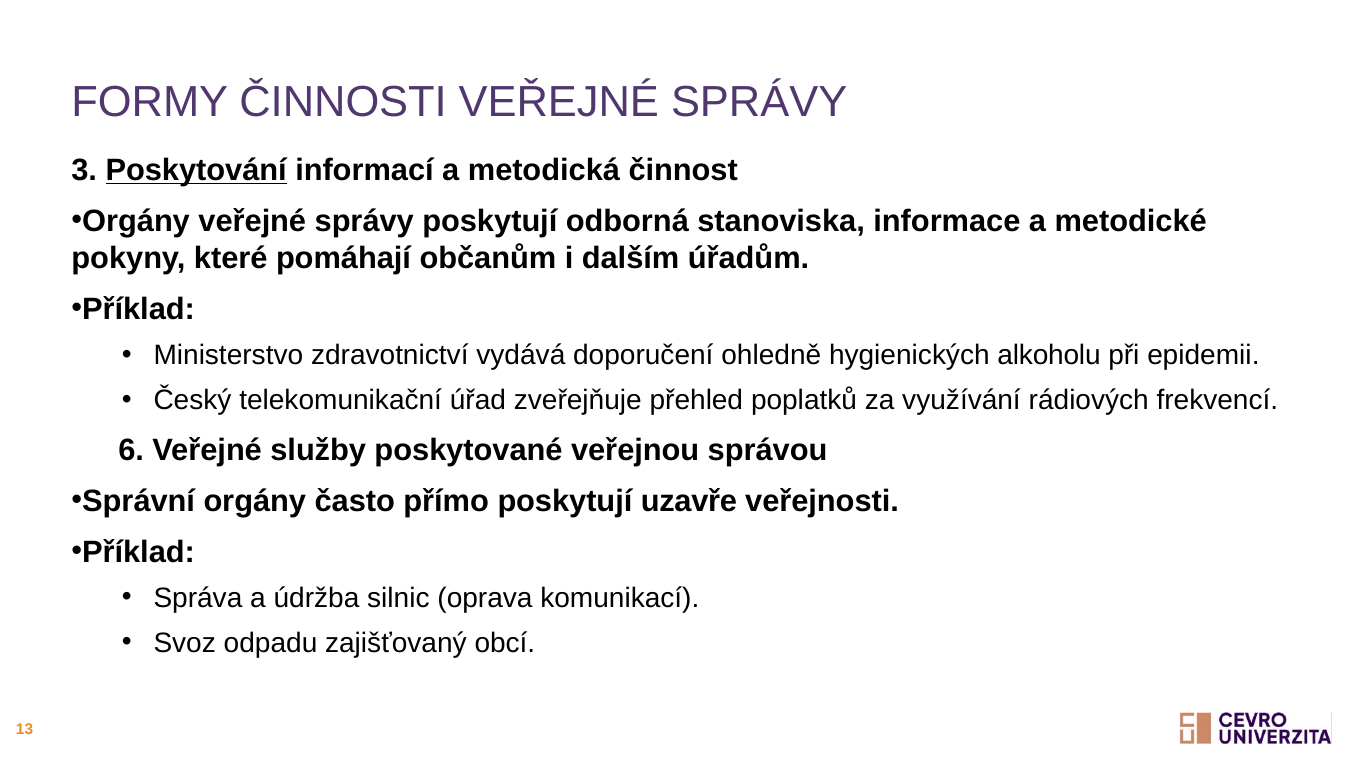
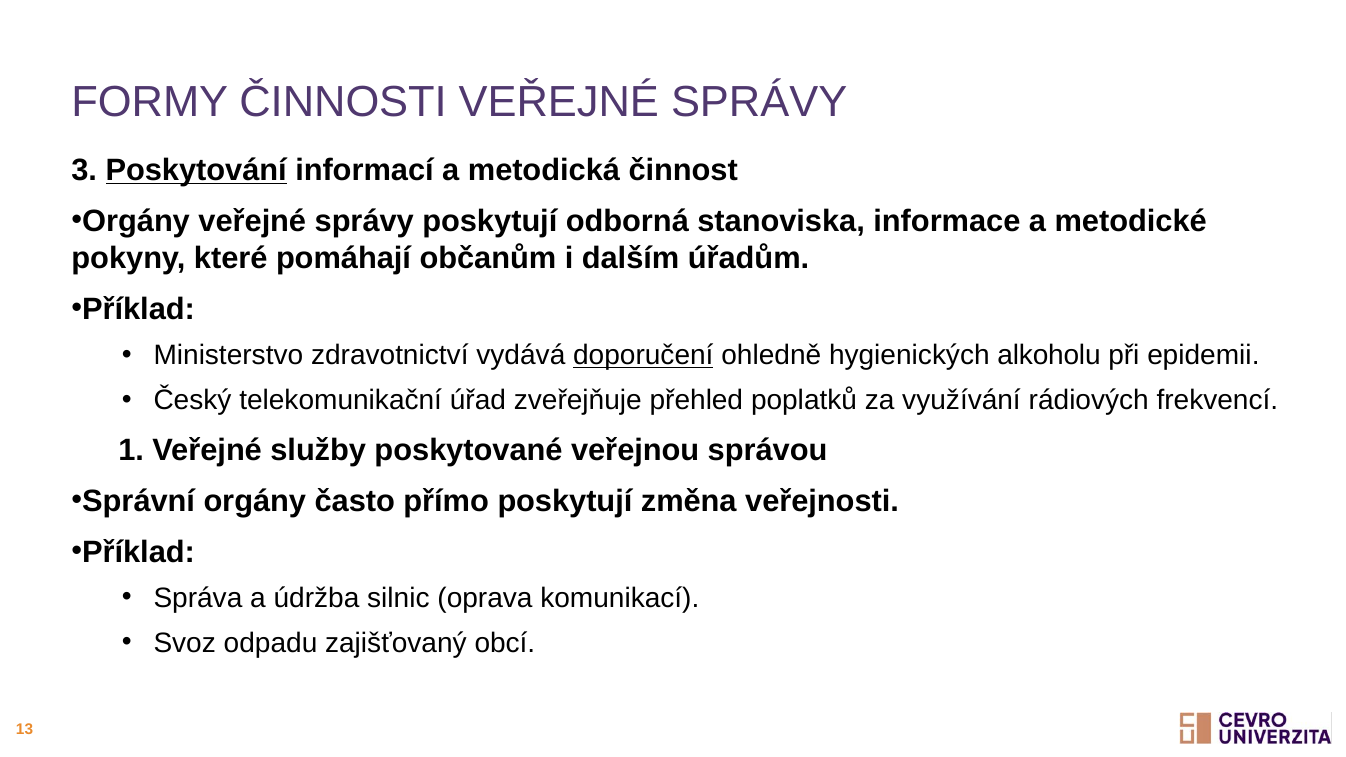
doporučení underline: none -> present (643, 356)
6: 6 -> 1 (131, 450)
uzavře: uzavře -> změna (689, 501)
